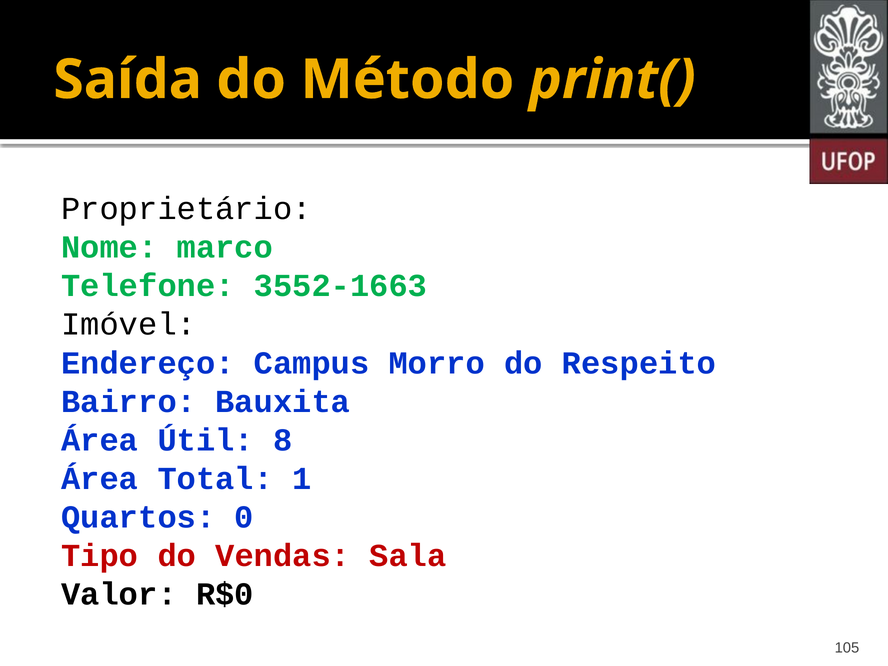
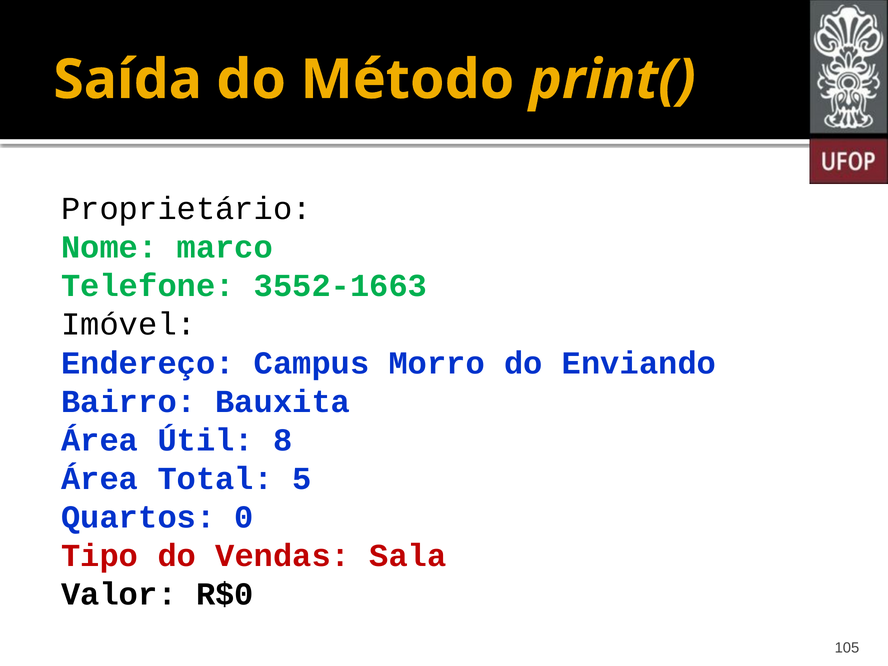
Respeito: Respeito -> Enviando (639, 363)
1: 1 -> 5 (302, 479)
